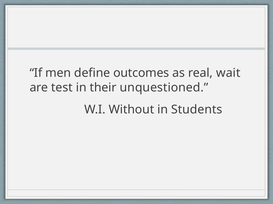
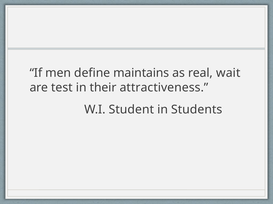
outcomes: outcomes -> maintains (141, 73)
unquestioned: unquestioned -> attractiveness (164, 88)
Without: Without -> Student (131, 110)
